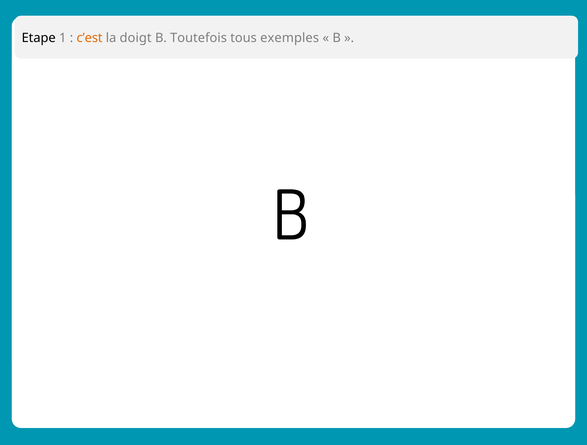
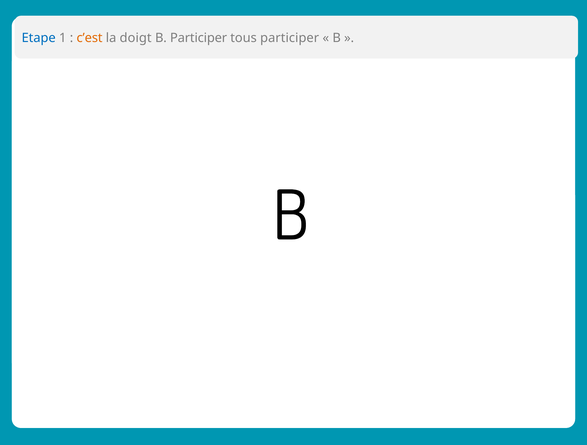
Etape colour: black -> blue (39, 38)
B Toutefois: Toutefois -> Participer (199, 38)
tous exemples: exemples -> participer (290, 38)
